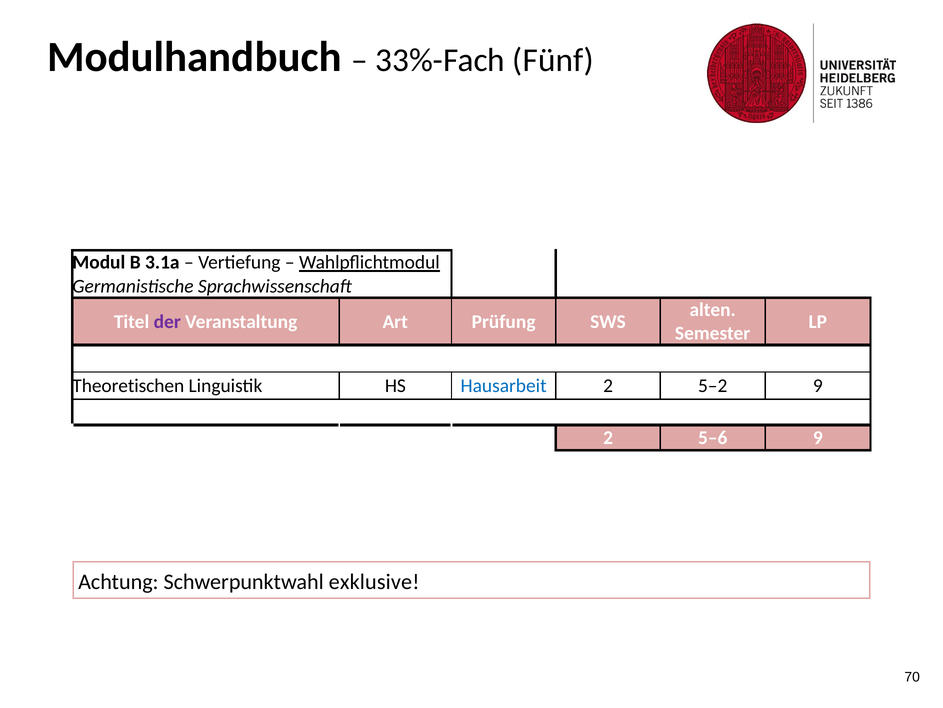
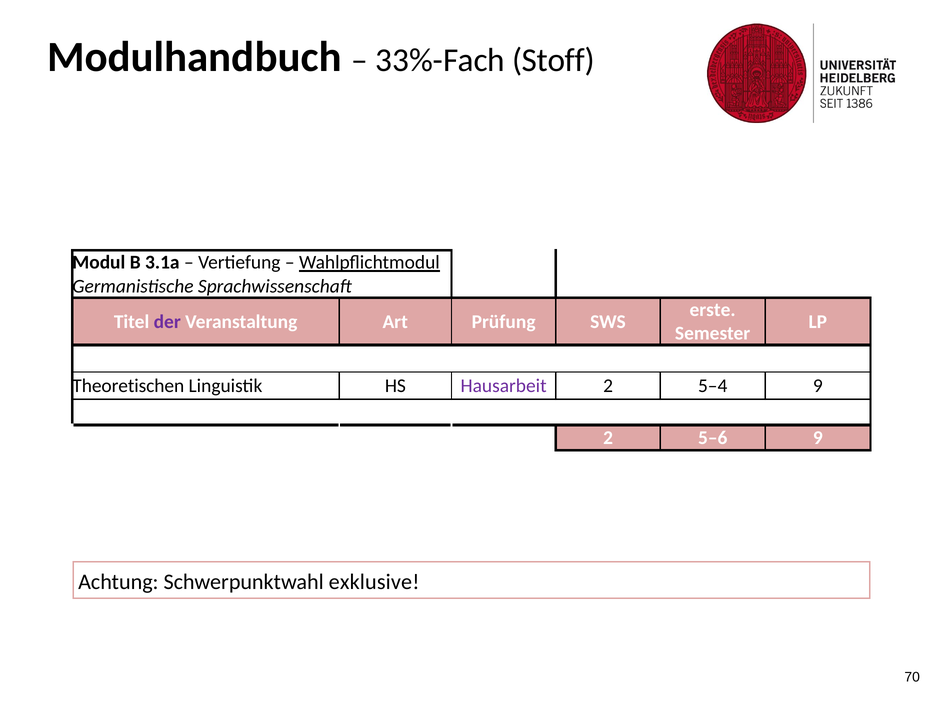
Fünf: Fünf -> Stoff (553, 60)
alten: alten -> erste (713, 310)
Hausarbeit colour: blue -> purple (504, 386)
5–2: 5–2 -> 5–4 (713, 386)
